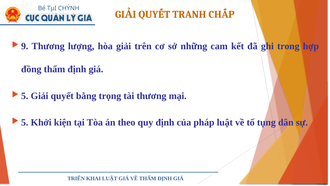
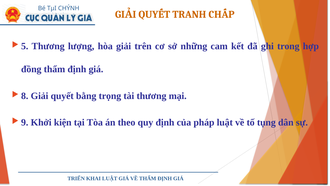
9: 9 -> 5 (25, 46)
5: 5 -> 8 (25, 96)
5: 5 -> 9 (25, 122)
